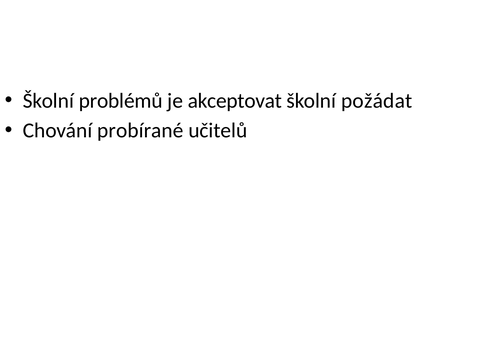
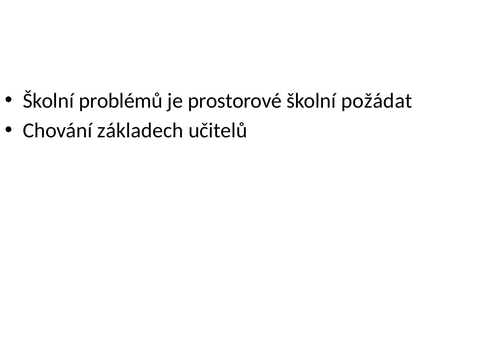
akceptovat: akceptovat -> prostorové (235, 101)
probírané: probírané -> základech (140, 131)
